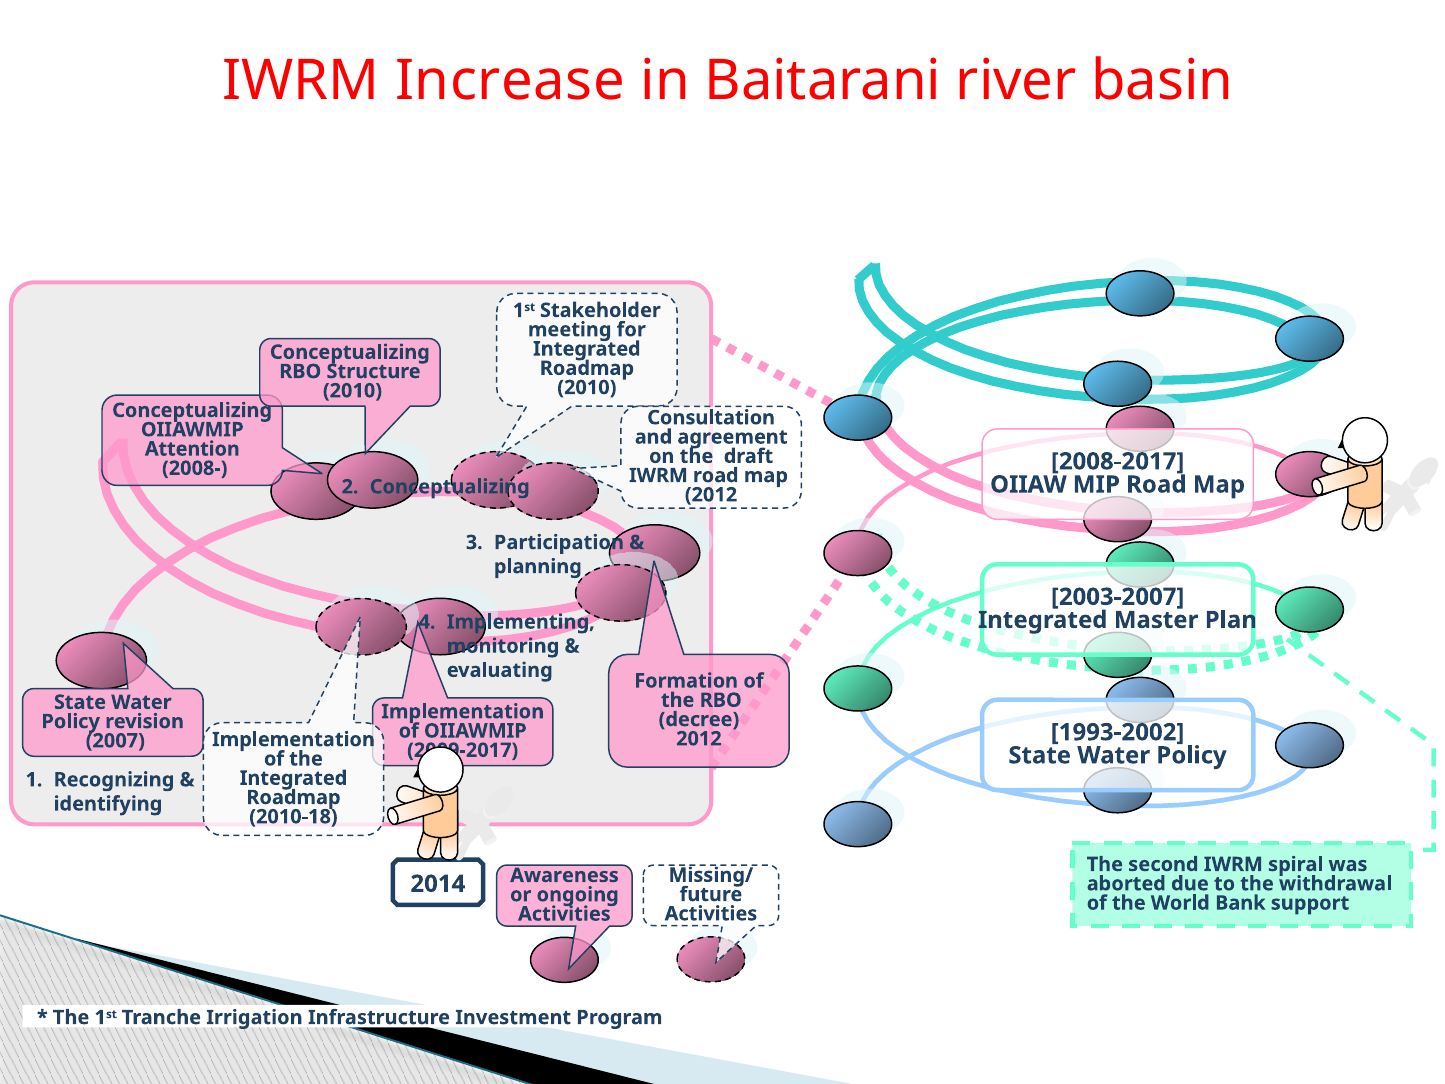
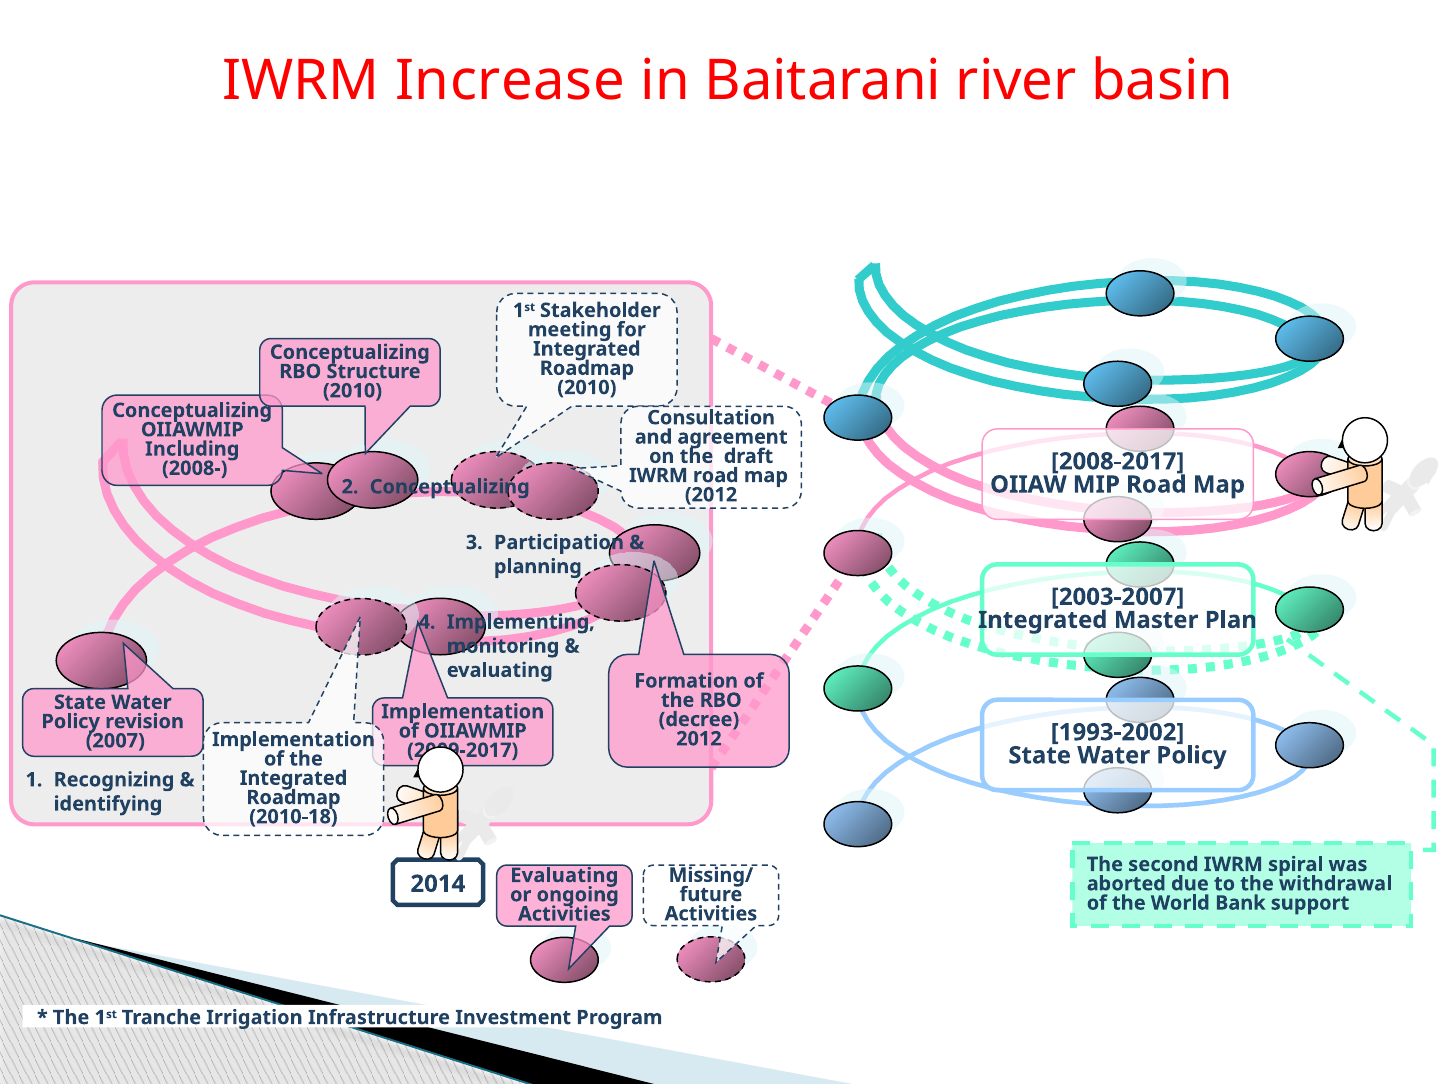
Attention: Attention -> Including (192, 449)
Awareness: Awareness -> Evaluating (564, 875)
